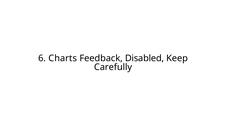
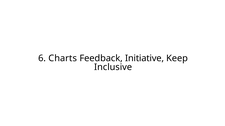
Disabled: Disabled -> Initiative (145, 58)
Carefully: Carefully -> Inclusive (113, 67)
